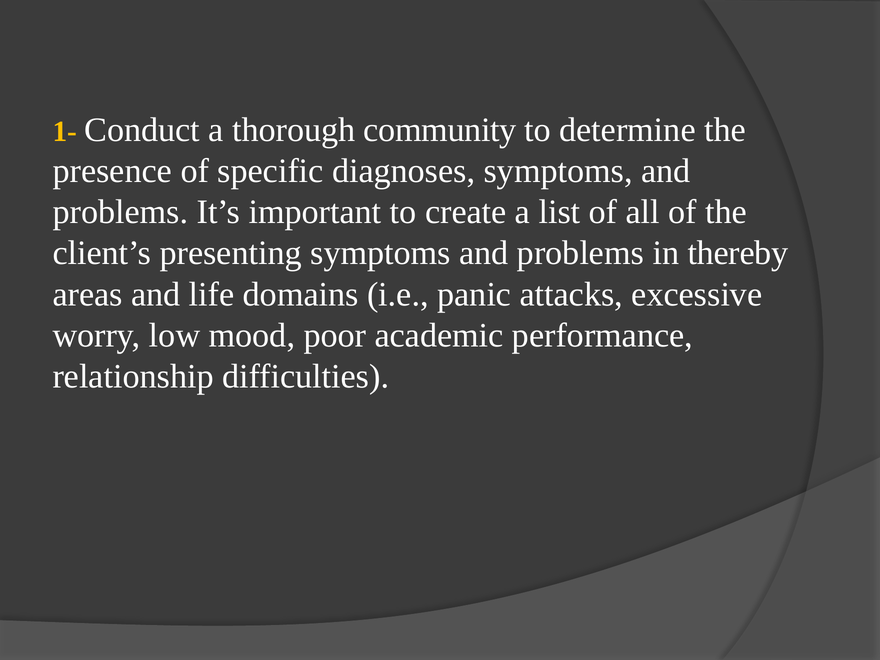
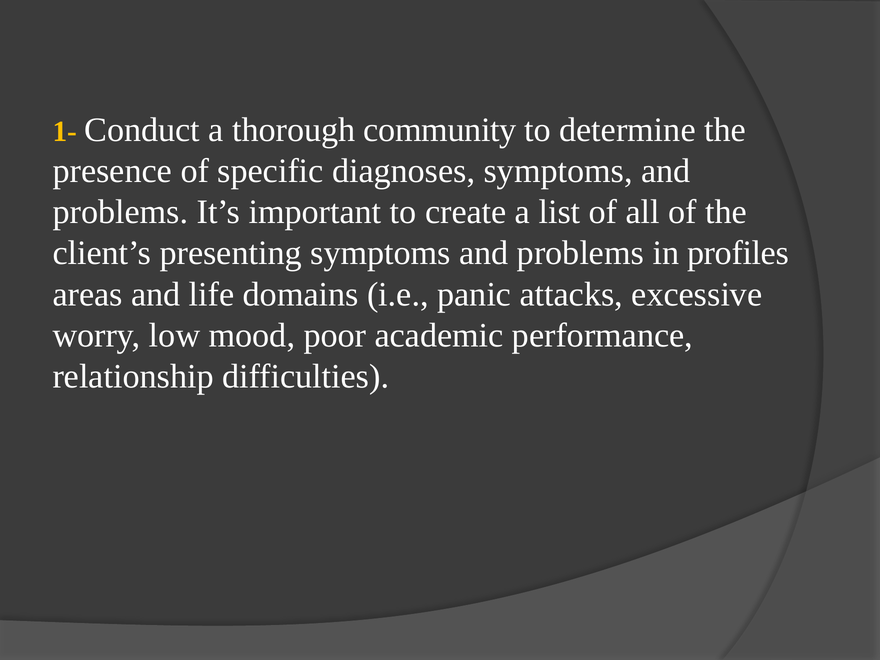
thereby: thereby -> profiles (738, 253)
